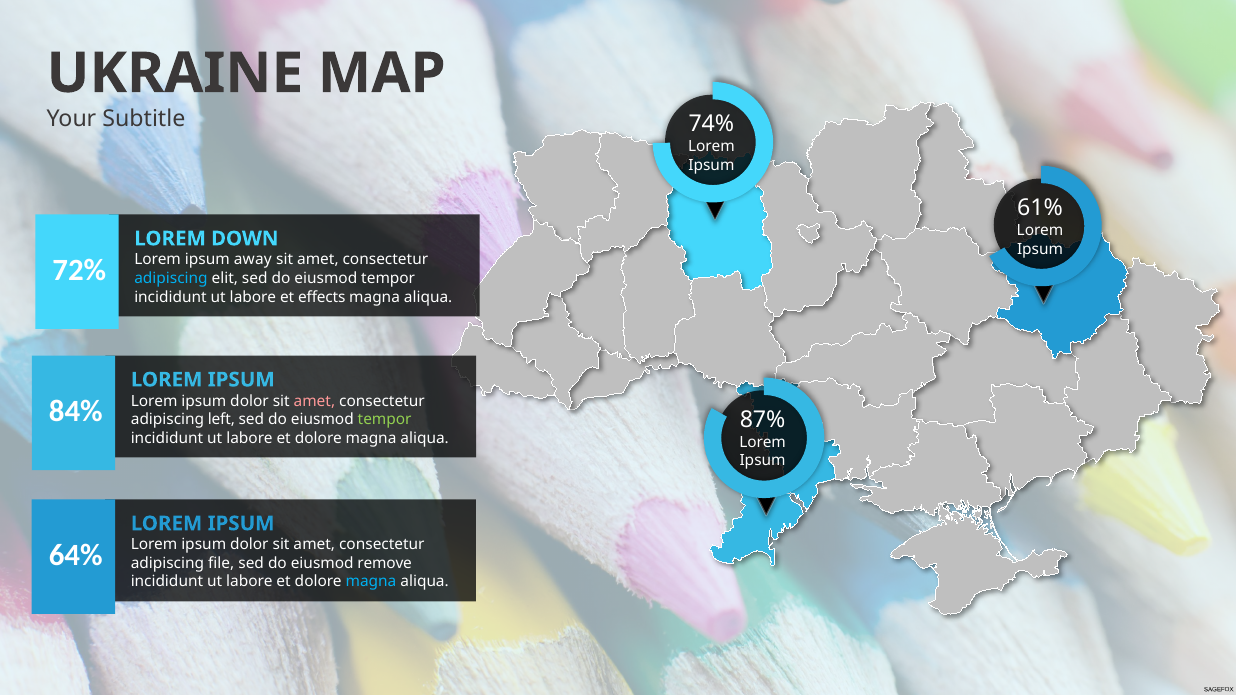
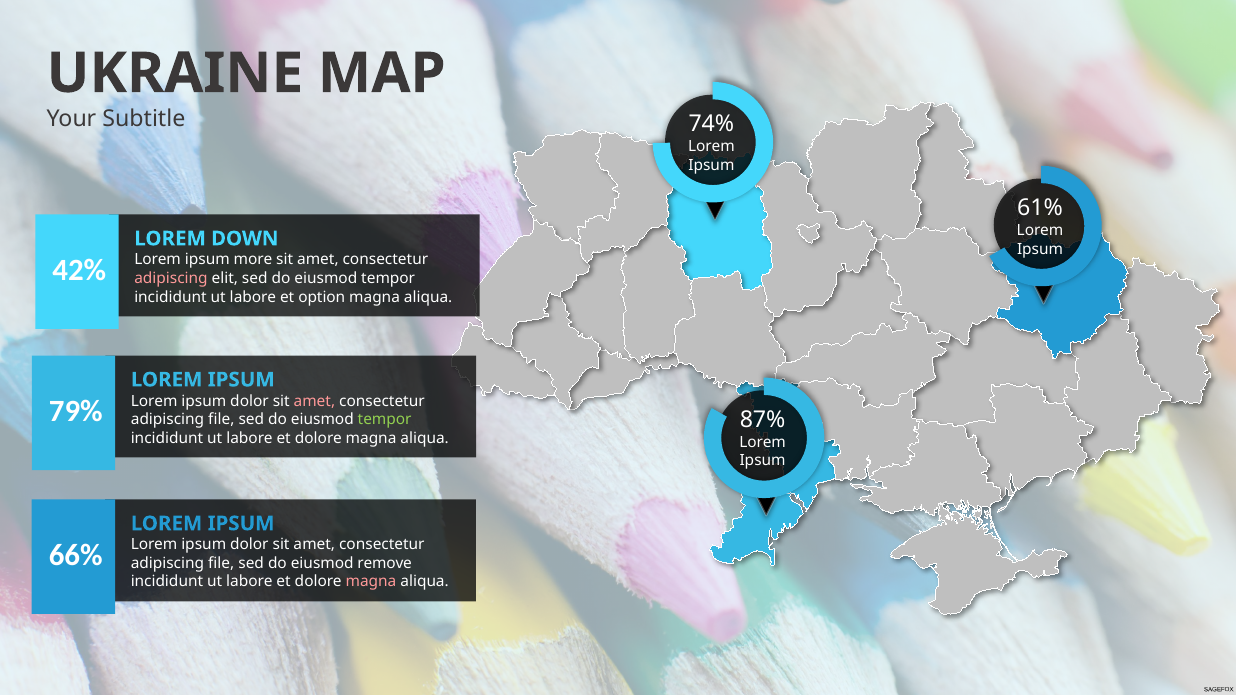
away: away -> more (253, 260)
72%: 72% -> 42% (79, 271)
adipiscing colour: light blue -> pink (171, 279)
effects: effects -> option (322, 297)
84%: 84% -> 79% (76, 412)
left: left -> file (221, 420)
64%: 64% -> 66% (76, 556)
magna colour: light blue -> pink (371, 582)
